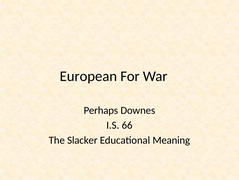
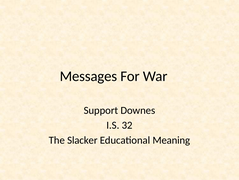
European: European -> Messages (88, 76)
Perhaps: Perhaps -> Support (101, 110)
66: 66 -> 32 (127, 125)
